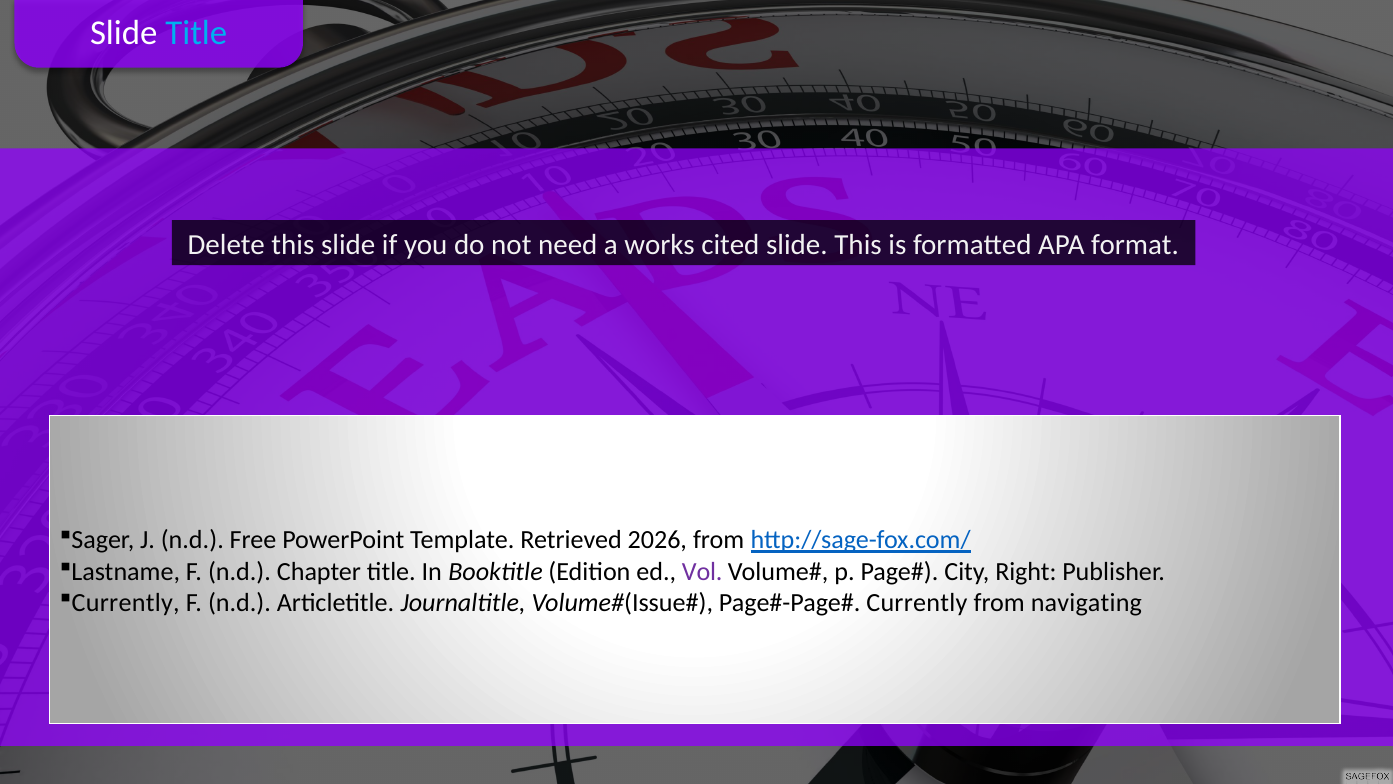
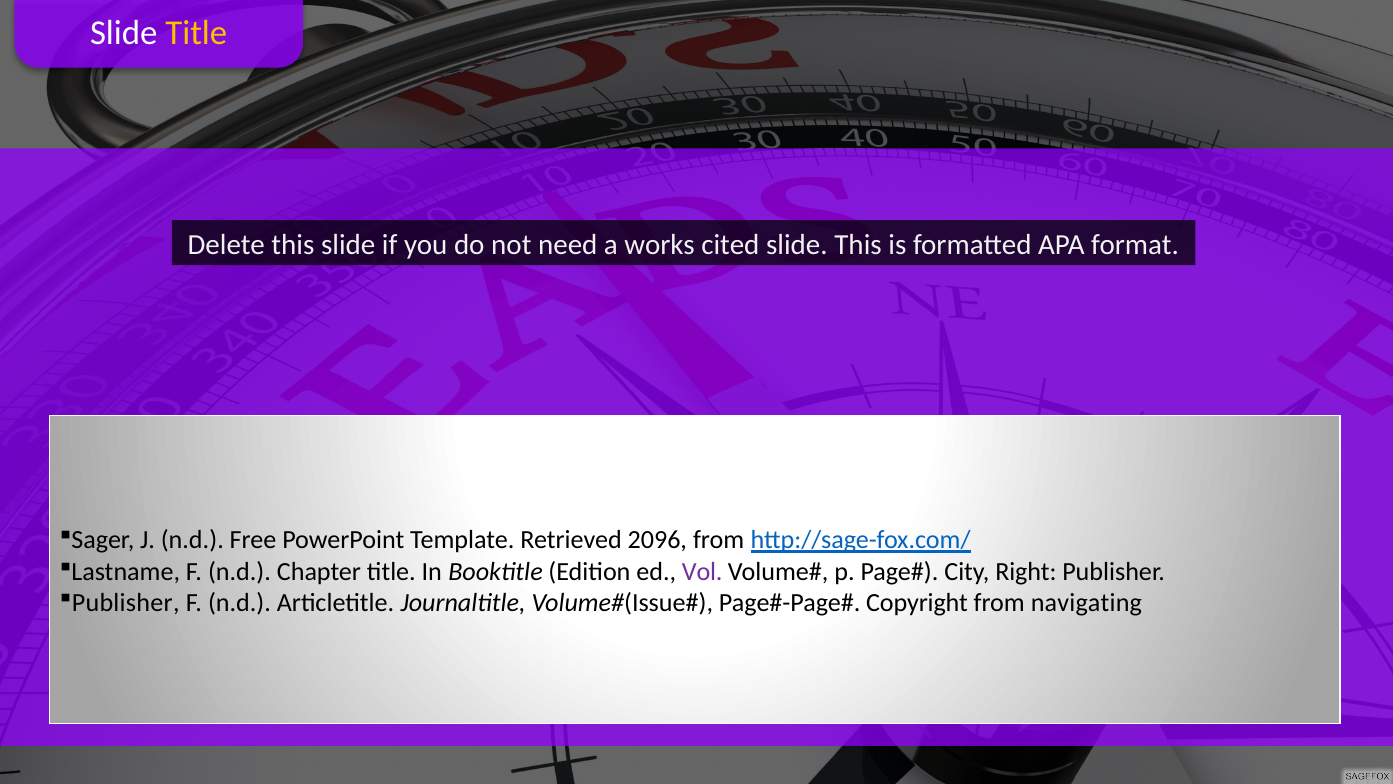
Title colour: light blue -> yellow (196, 33)
2026: 2026 -> 2096 (657, 540)
Currently: Currently -> Publisher (126, 603)
Currently: Currently -> Copyright (917, 603)
